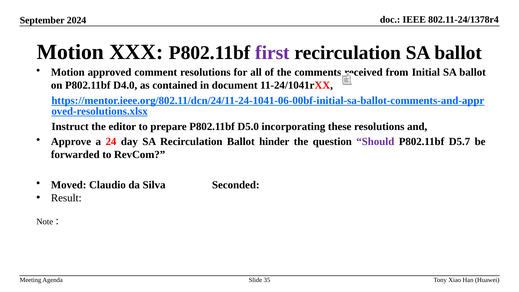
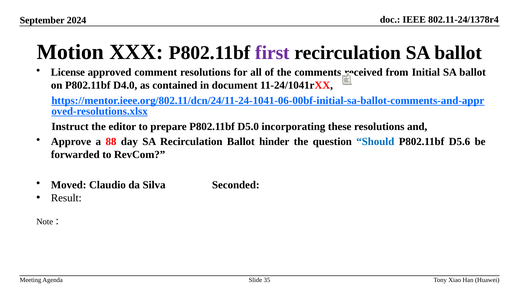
Motion: Motion -> License (68, 72)
24: 24 -> 88 (111, 142)
Should colour: purple -> blue (375, 142)
D5.7: D5.7 -> D5.6 (459, 142)
